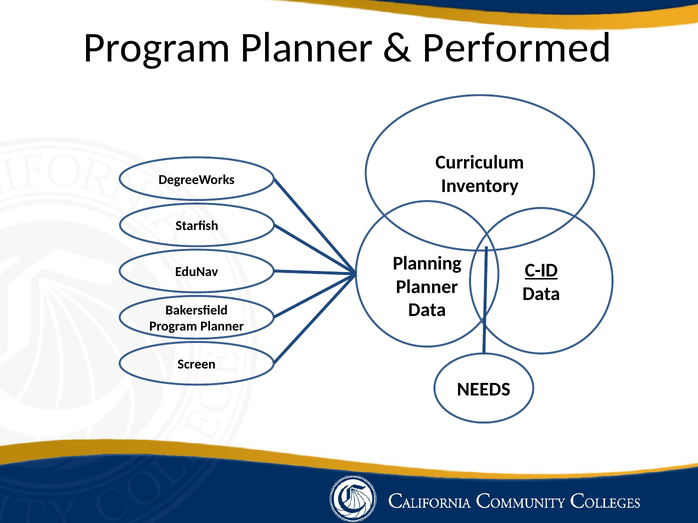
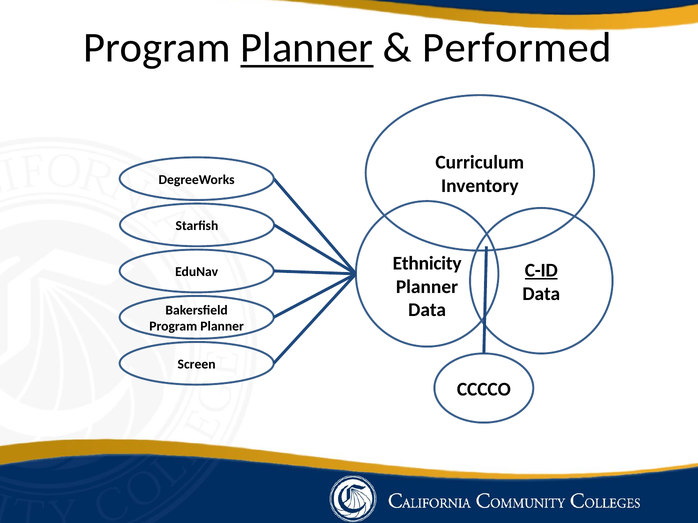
Planner underline: none -> present (307, 48)
Planning: Planning -> Ethnicity (427, 264)
NEEDS: NEEDS -> CCCCO (484, 390)
